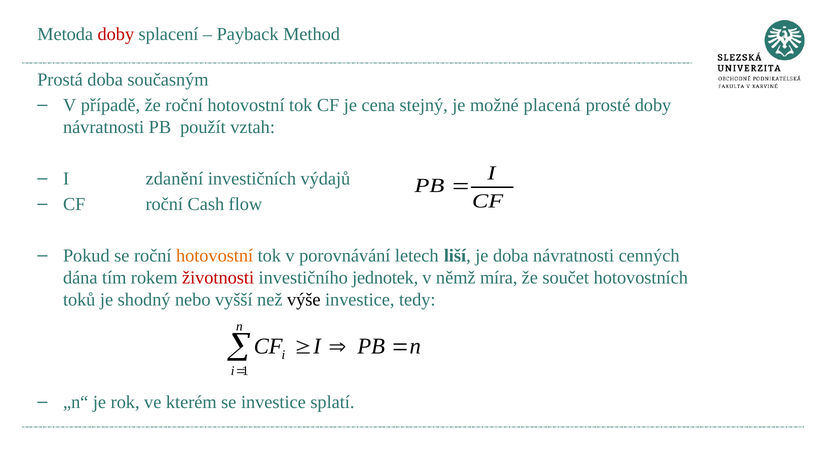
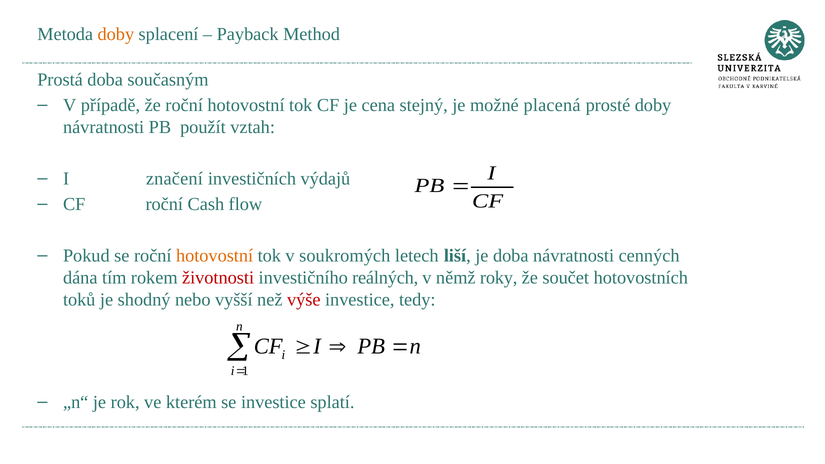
doby colour: red -> orange (116, 34)
zdanění: zdanění -> značení (174, 179)
porovnávání: porovnávání -> soukromých (345, 256)
jednotek: jednotek -> reálných (385, 278)
míra: míra -> roky (499, 278)
výše colour: black -> red (304, 300)
